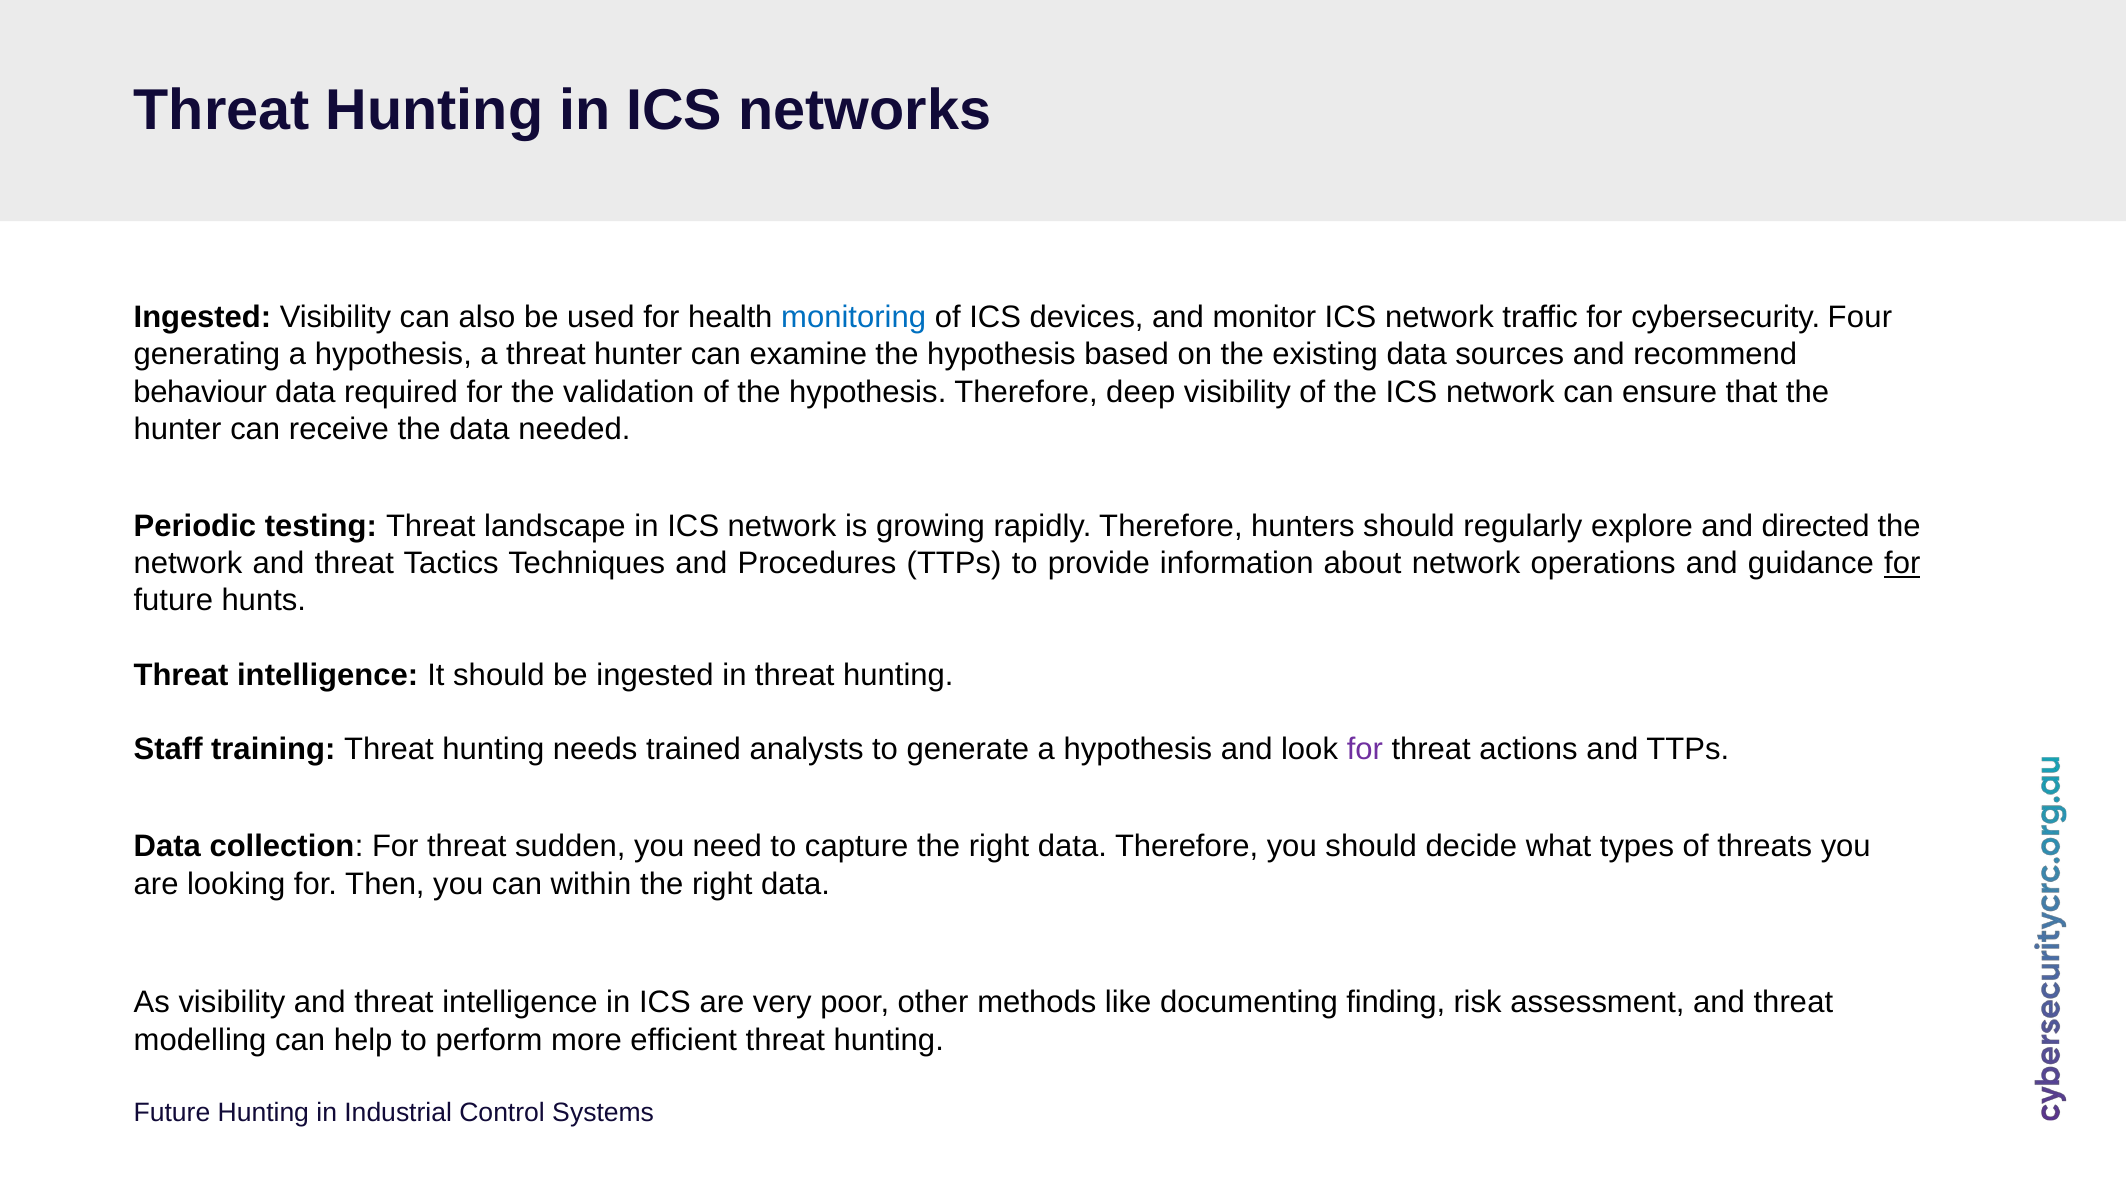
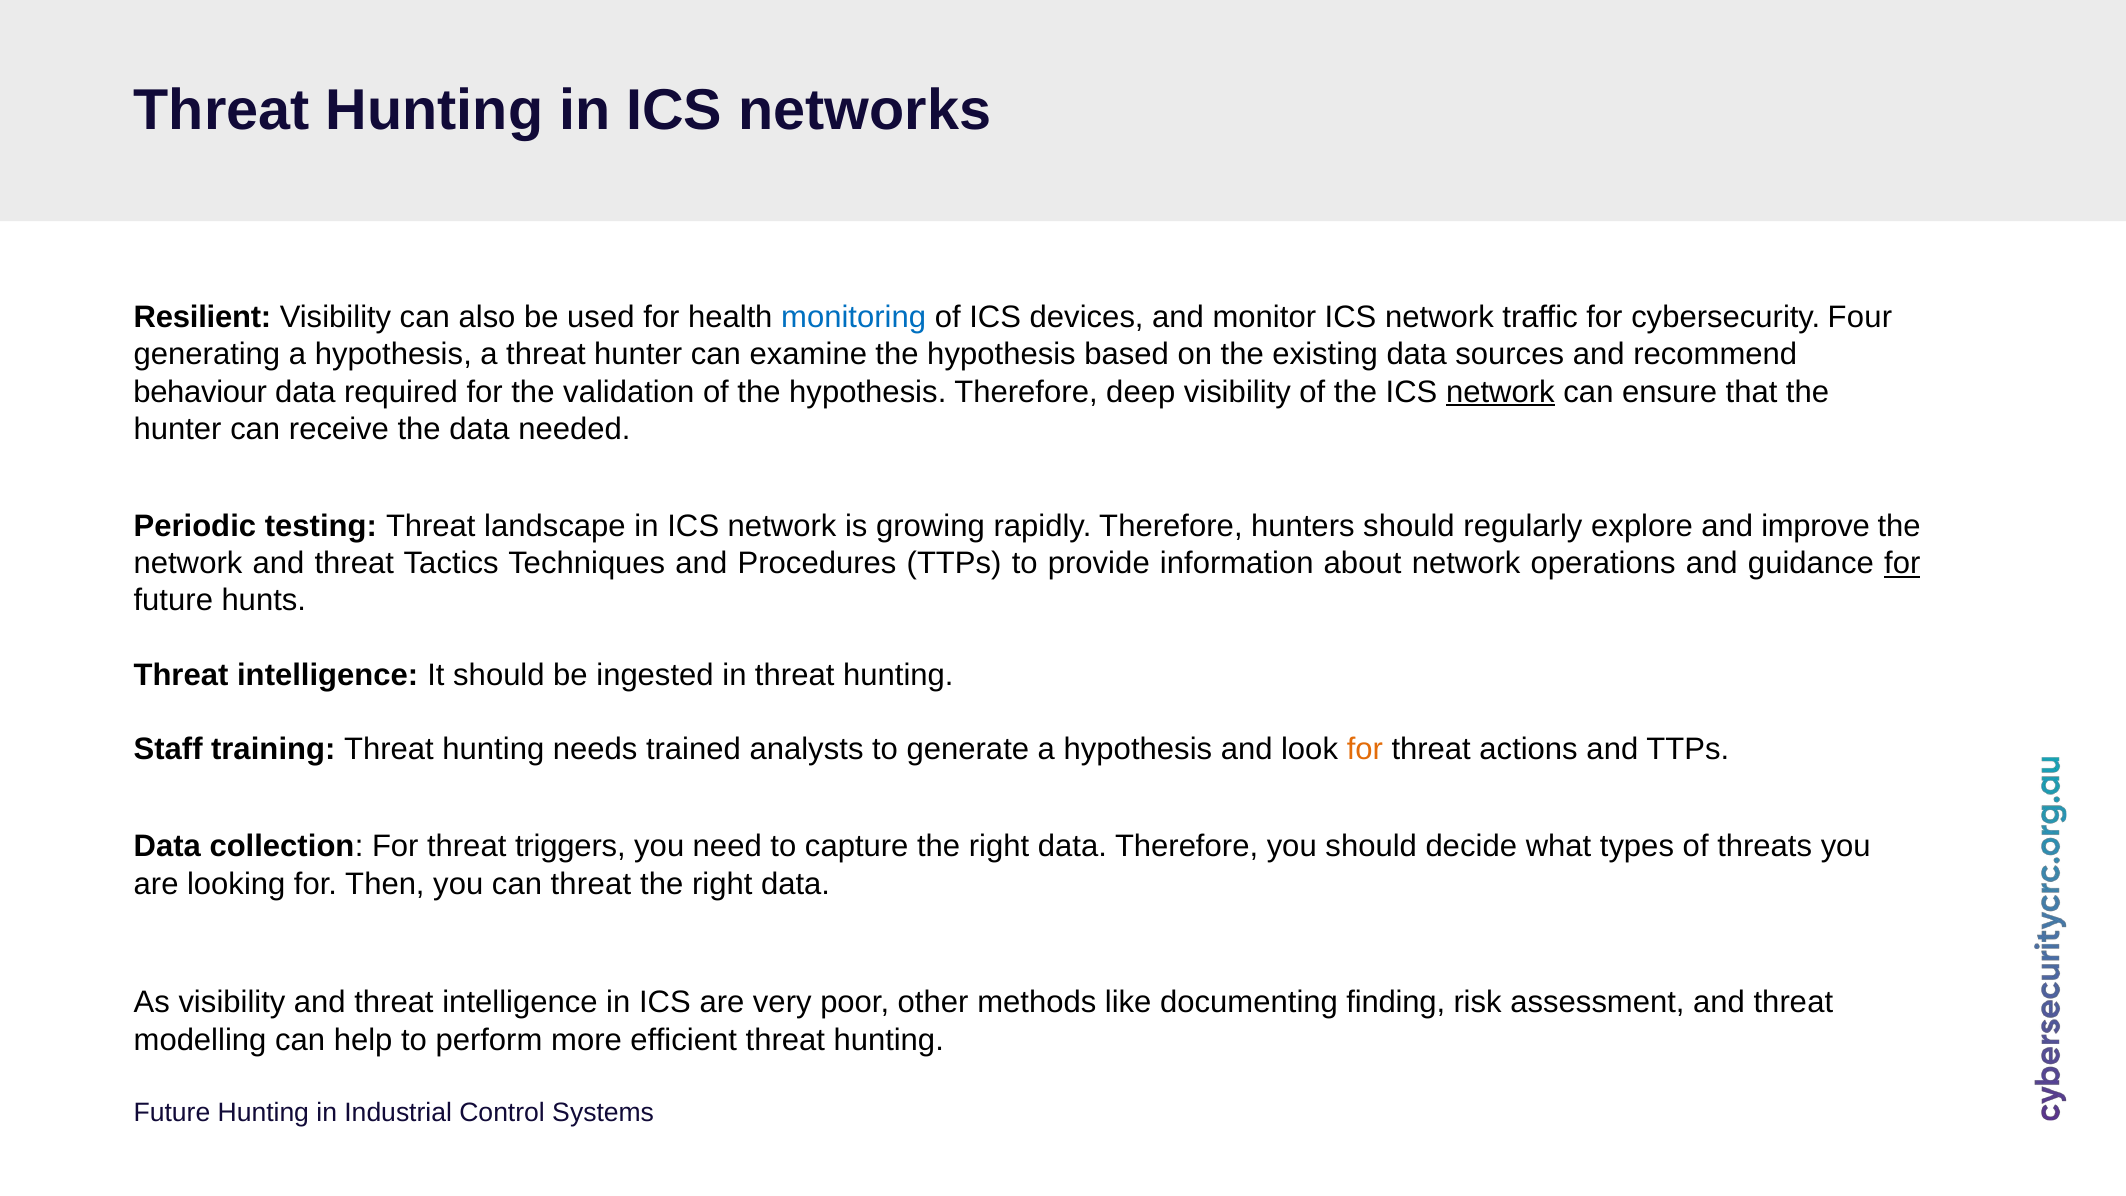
Ingested: Ingested -> Resilient (203, 317)
network underline: none -> present (1500, 392)
directed: directed -> improve (1816, 526)
for colour: purple -> orange (1365, 750)
sudden: sudden -> triggers (570, 846)
can within: within -> threat (591, 884)
